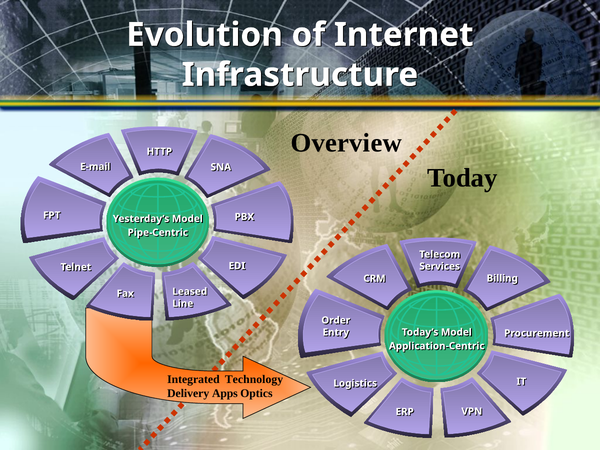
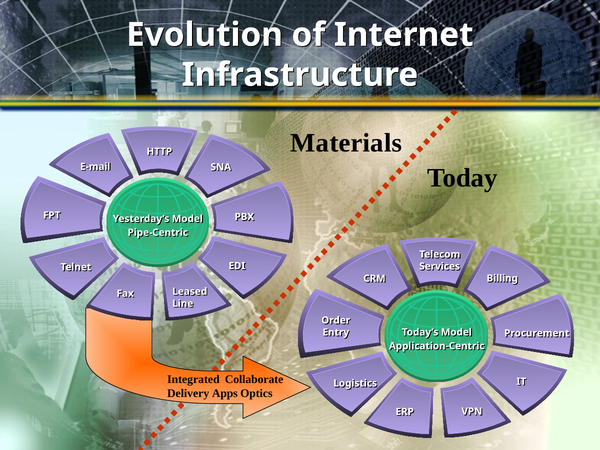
Overview: Overview -> Materials (346, 143)
Technology: Technology -> Collaborate (254, 379)
